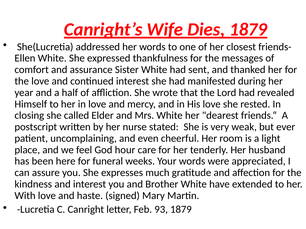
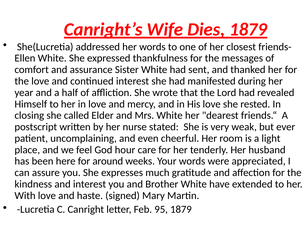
funeral: funeral -> around (108, 162)
93: 93 -> 95 (161, 210)
